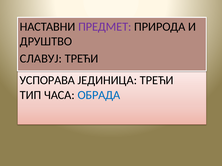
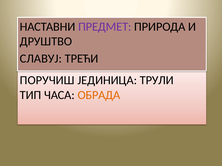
УСПОРАВА: УСПОРАВА -> ПОРУЧИШ (47, 80)
ЈЕДИНИЦА ТРЕЋИ: ТРЕЋИ -> ТРУЛИ (157, 80)
ОБРАДА colour: blue -> orange (99, 95)
